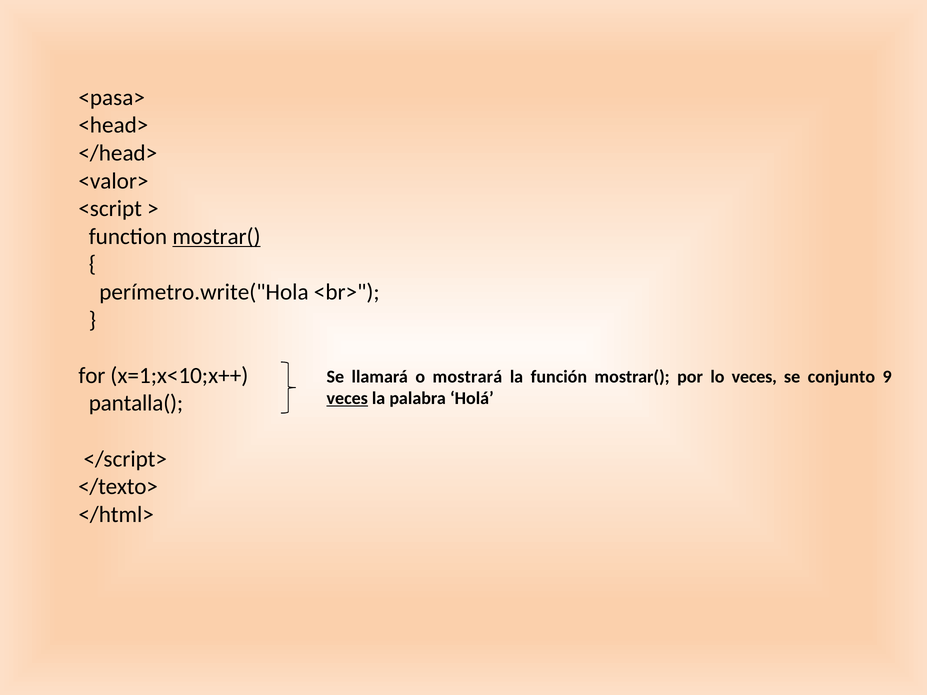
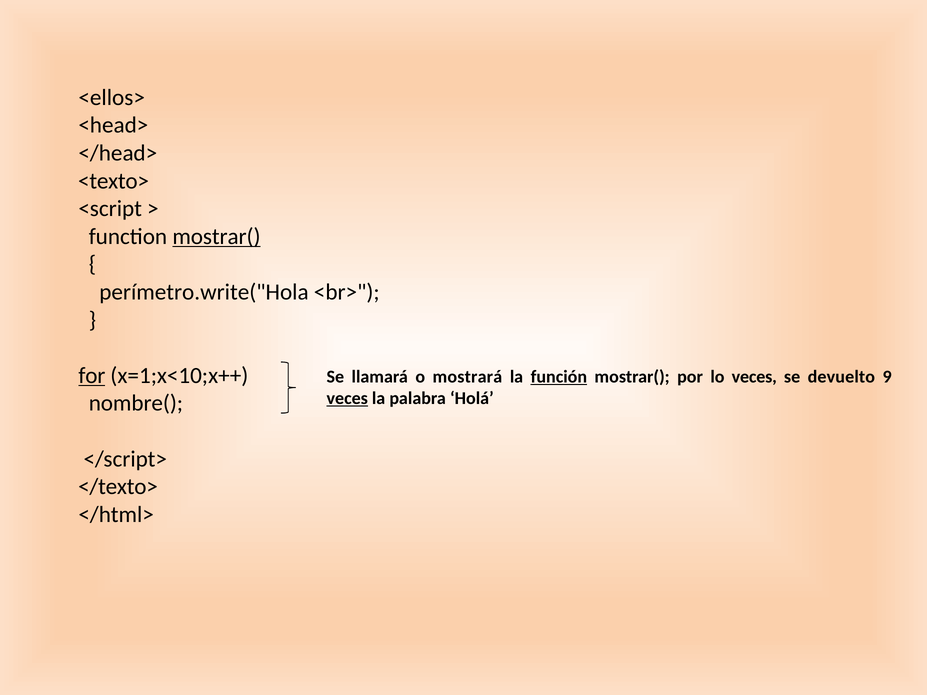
<pasa>: <pasa> -> <ellos> (112, 98)
<valor>: <valor> -> <texto> (114, 181)
for underline: none -> present (92, 376)
función underline: none -> present (559, 377)
conjunto: conjunto -> devuelto (841, 377)
pantalla(: pantalla( -> nombre( (136, 403)
